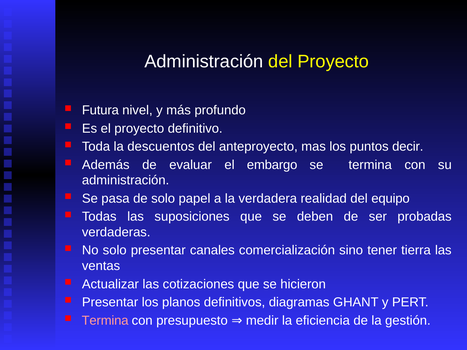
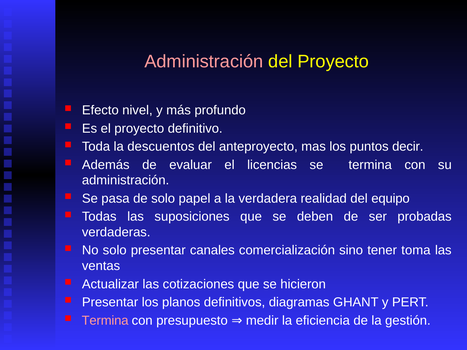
Administración colour: white -> pink (204, 62)
Futura: Futura -> Efecto (100, 110)
embargo: embargo -> licencias (272, 165)
tierra: tierra -> toma (416, 251)
